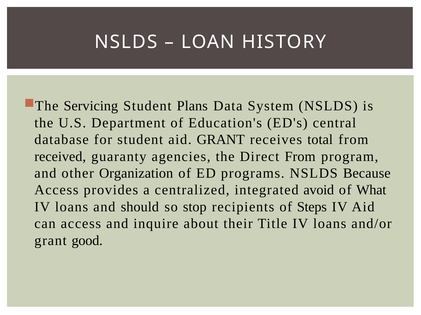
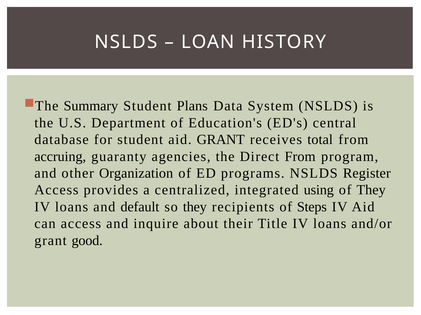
Servicing: Servicing -> Summary (91, 106)
received: received -> accruing (60, 157)
Because: Because -> Register (367, 174)
avoid: avoid -> using (319, 190)
of What: What -> They (371, 190)
should: should -> default (140, 207)
so stop: stop -> they (195, 207)
